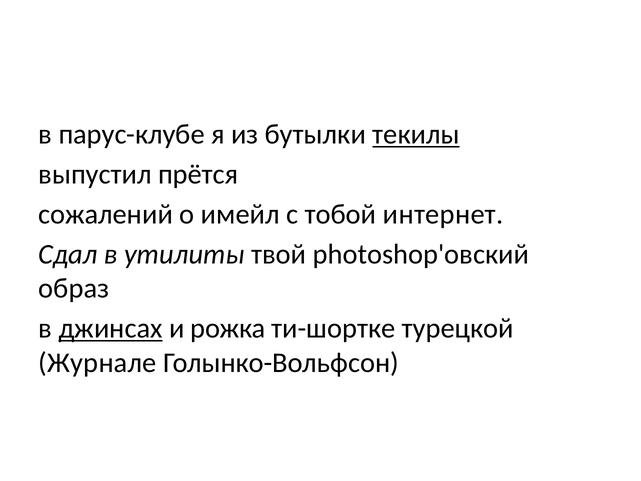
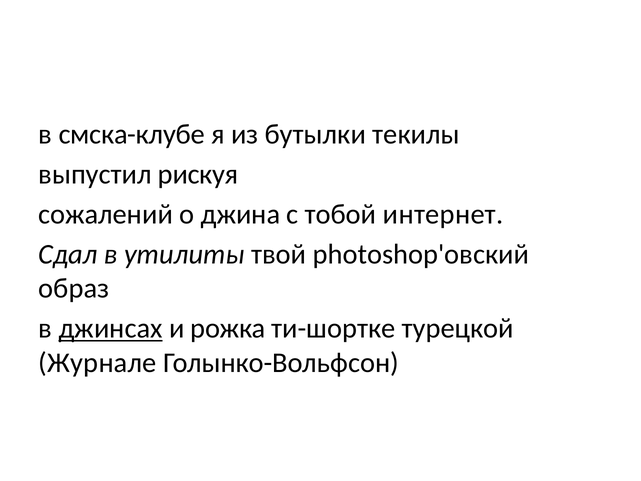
парус-клубе: парус-клубе -> смска-клубе (132, 134)
текилы underline: present -> none (416, 134)
прётся: прётся -> рискуя (198, 174)
имейл: имейл -> джина (241, 214)
